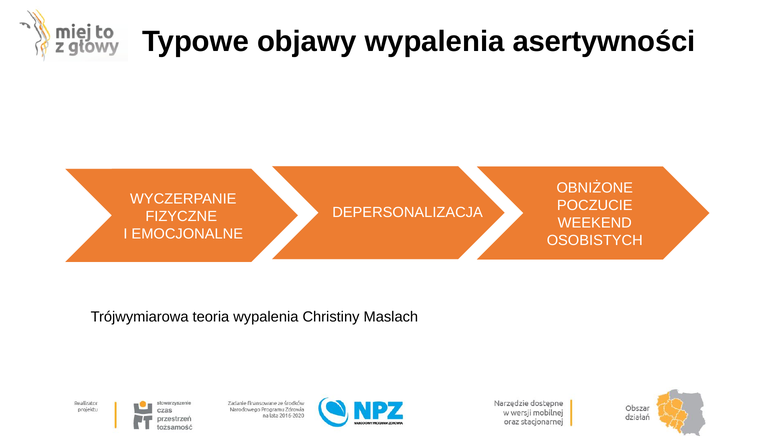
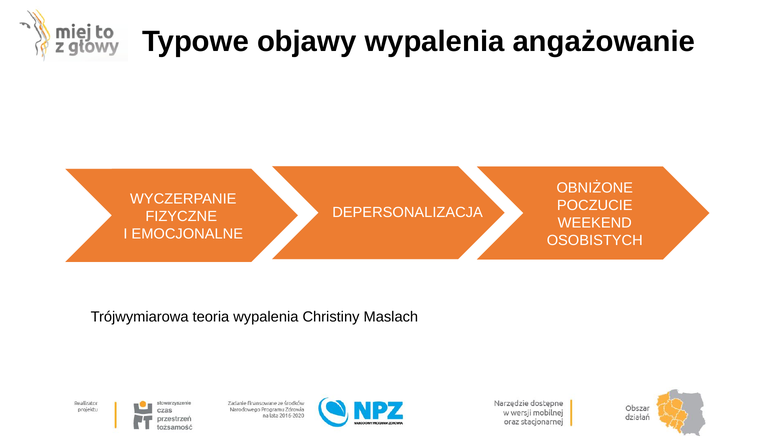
asertywności: asertywności -> angażowanie (604, 41)
